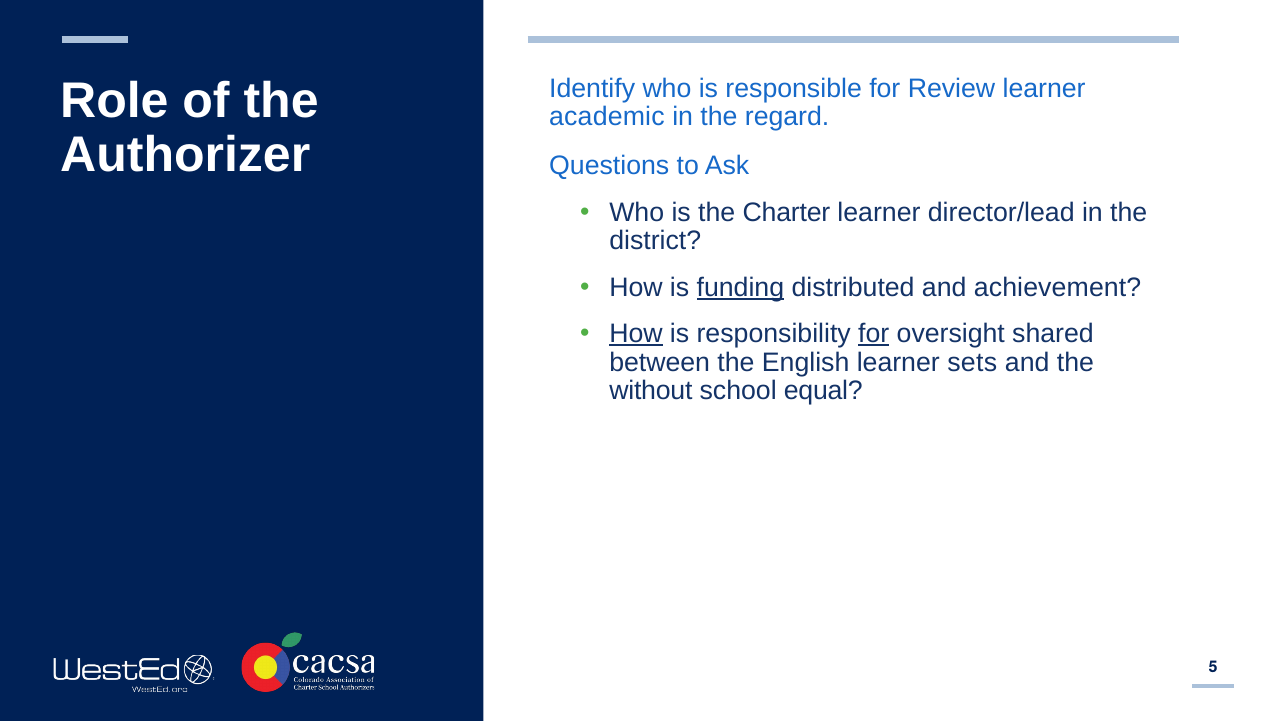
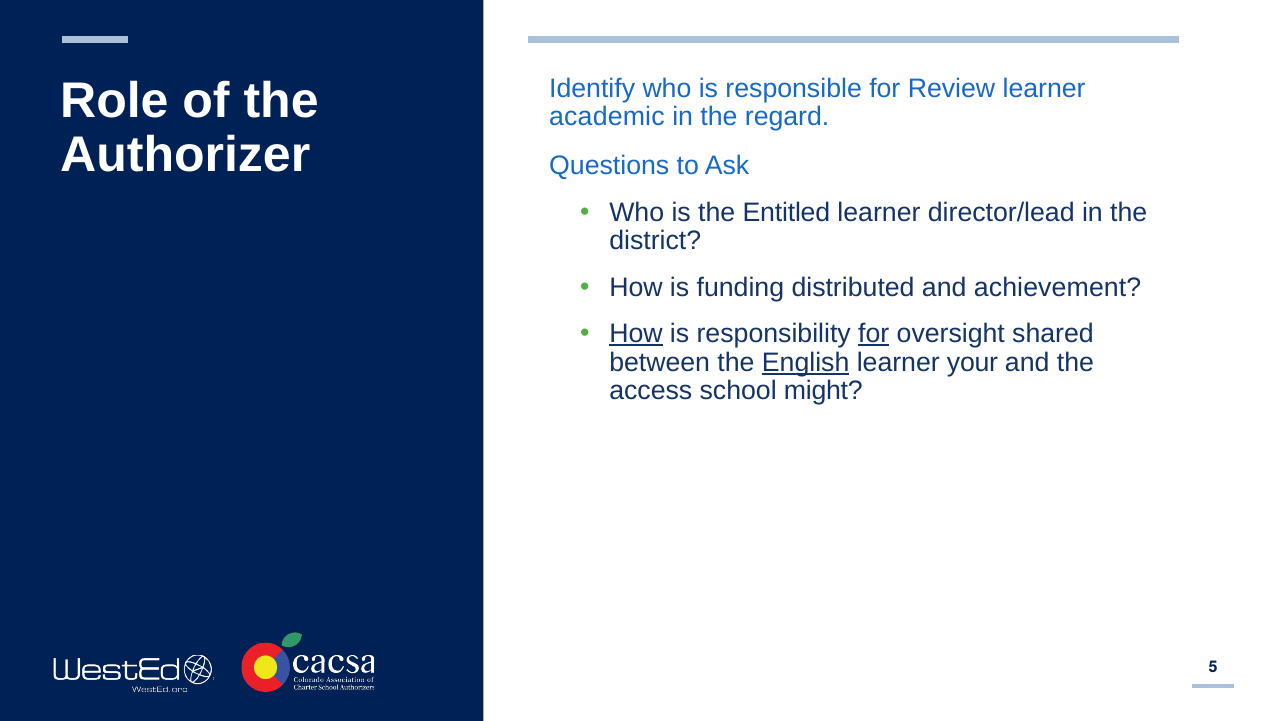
Charter: Charter -> Entitled (786, 212)
funding underline: present -> none (740, 287)
English underline: none -> present (806, 362)
sets: sets -> your (973, 362)
without: without -> access (651, 391)
equal: equal -> might (823, 391)
